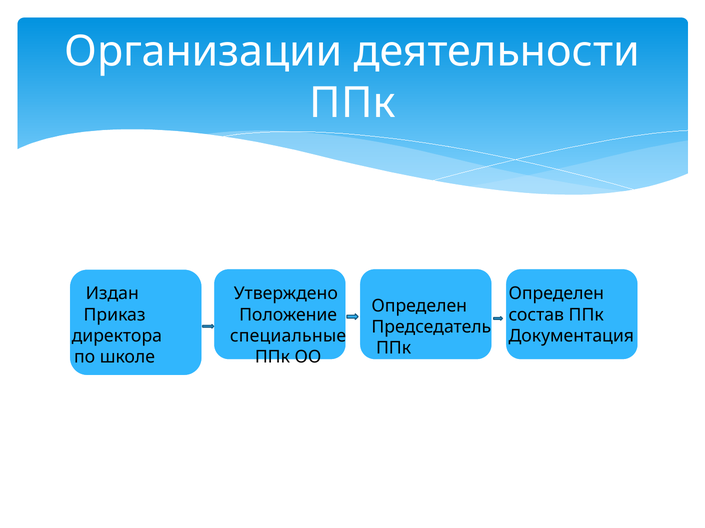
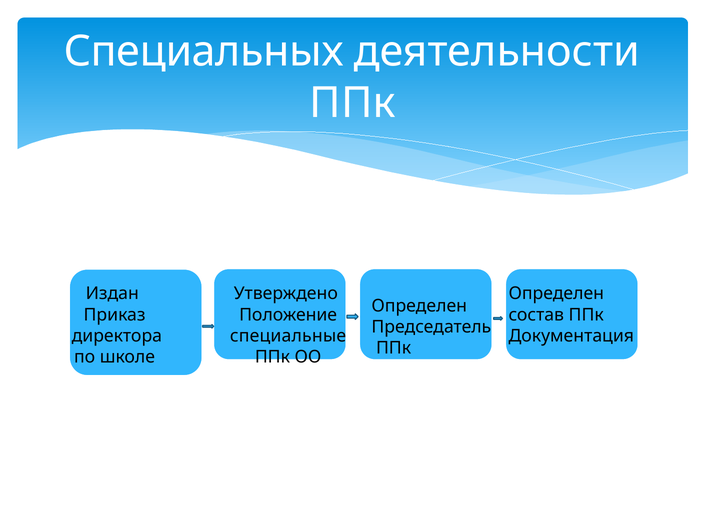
Организации: Организации -> Специальных (204, 52)
